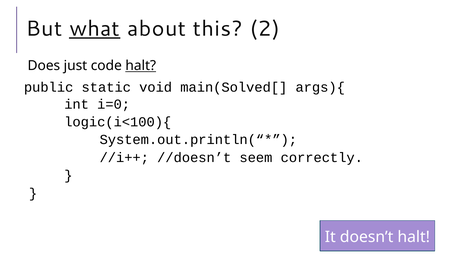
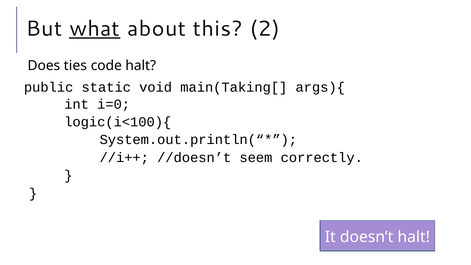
just: just -> ties (75, 66)
halt underline: present -> none (141, 66)
main(Solved[: main(Solved[ -> main(Taking[ (234, 87)
